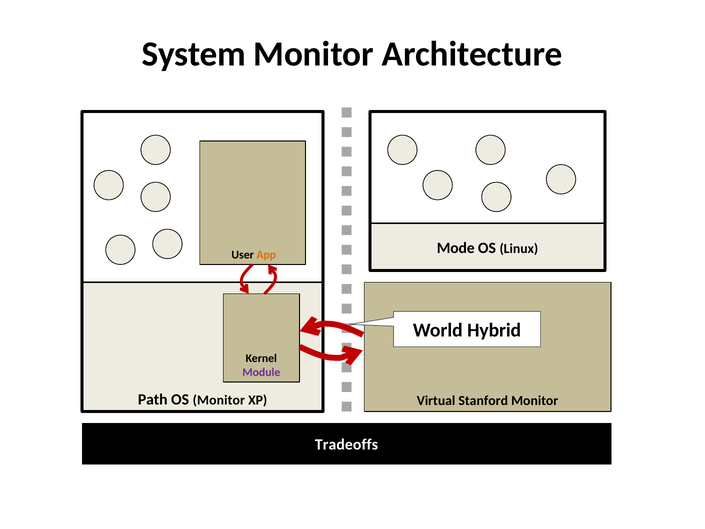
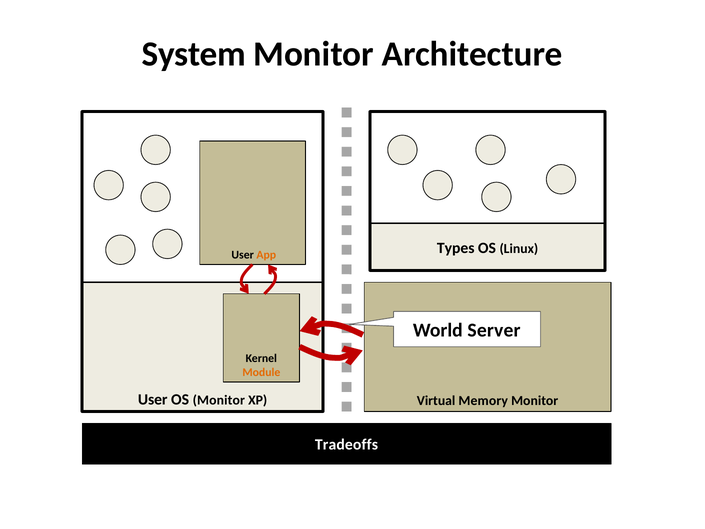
Mode: Mode -> Types (456, 248)
Hybrid: Hybrid -> Server (494, 330)
Module colour: purple -> orange (261, 372)
Path: Path -> User (153, 399)
Stanford: Stanford -> Memory (483, 401)
